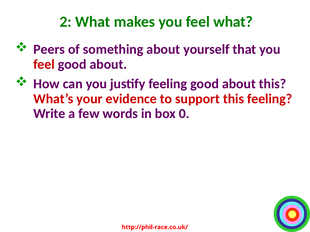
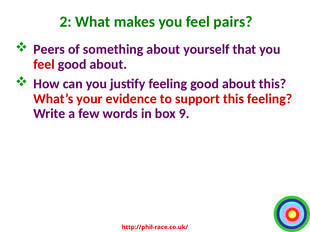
feel what: what -> pairs (233, 22)
0: 0 -> 9 (184, 114)
